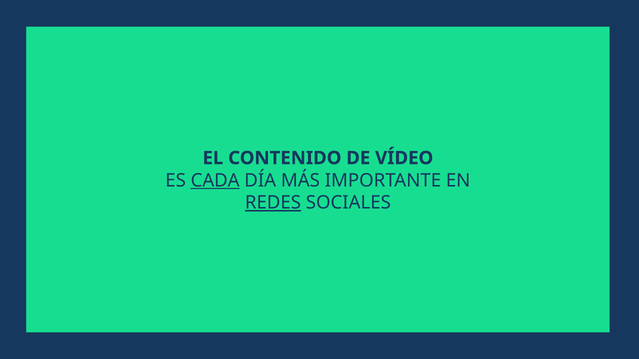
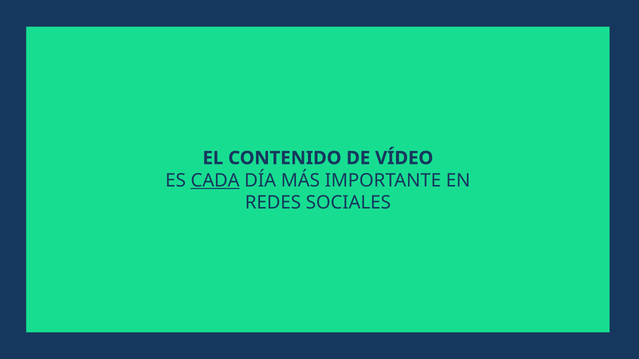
REDES underline: present -> none (273, 203)
